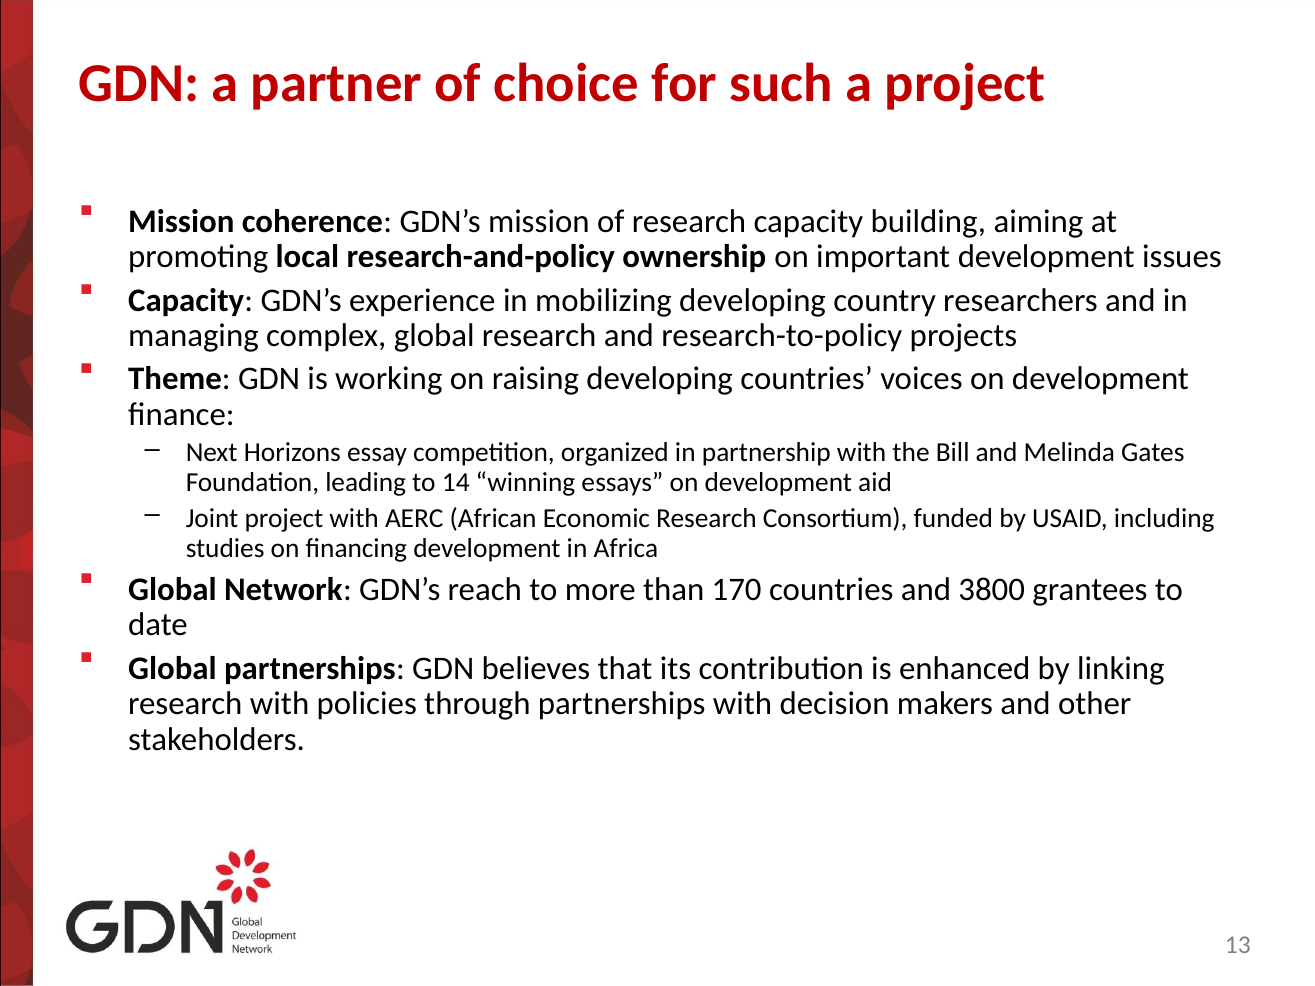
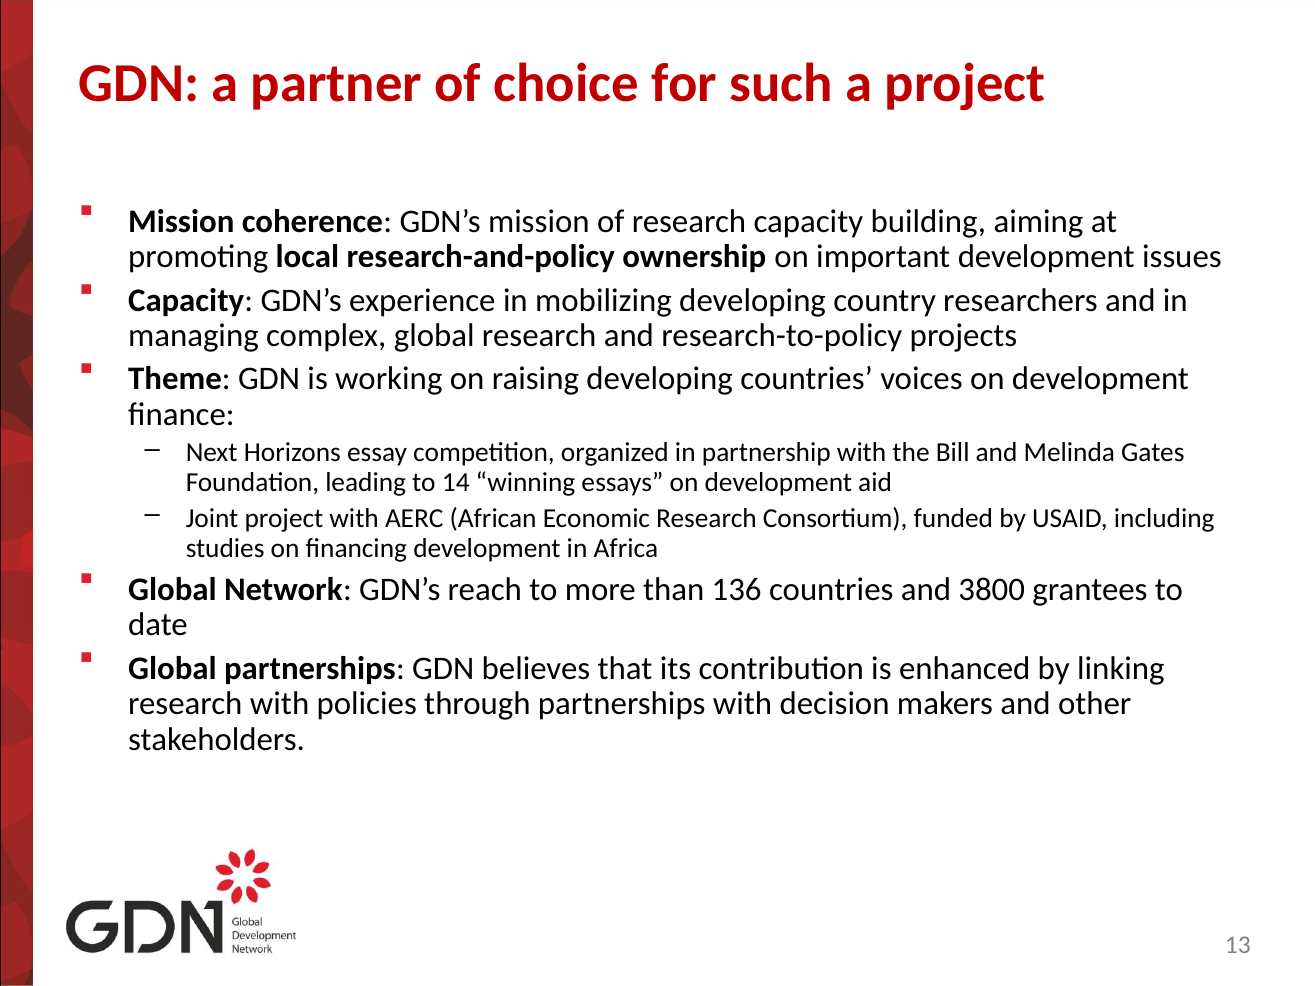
170: 170 -> 136 (737, 590)
